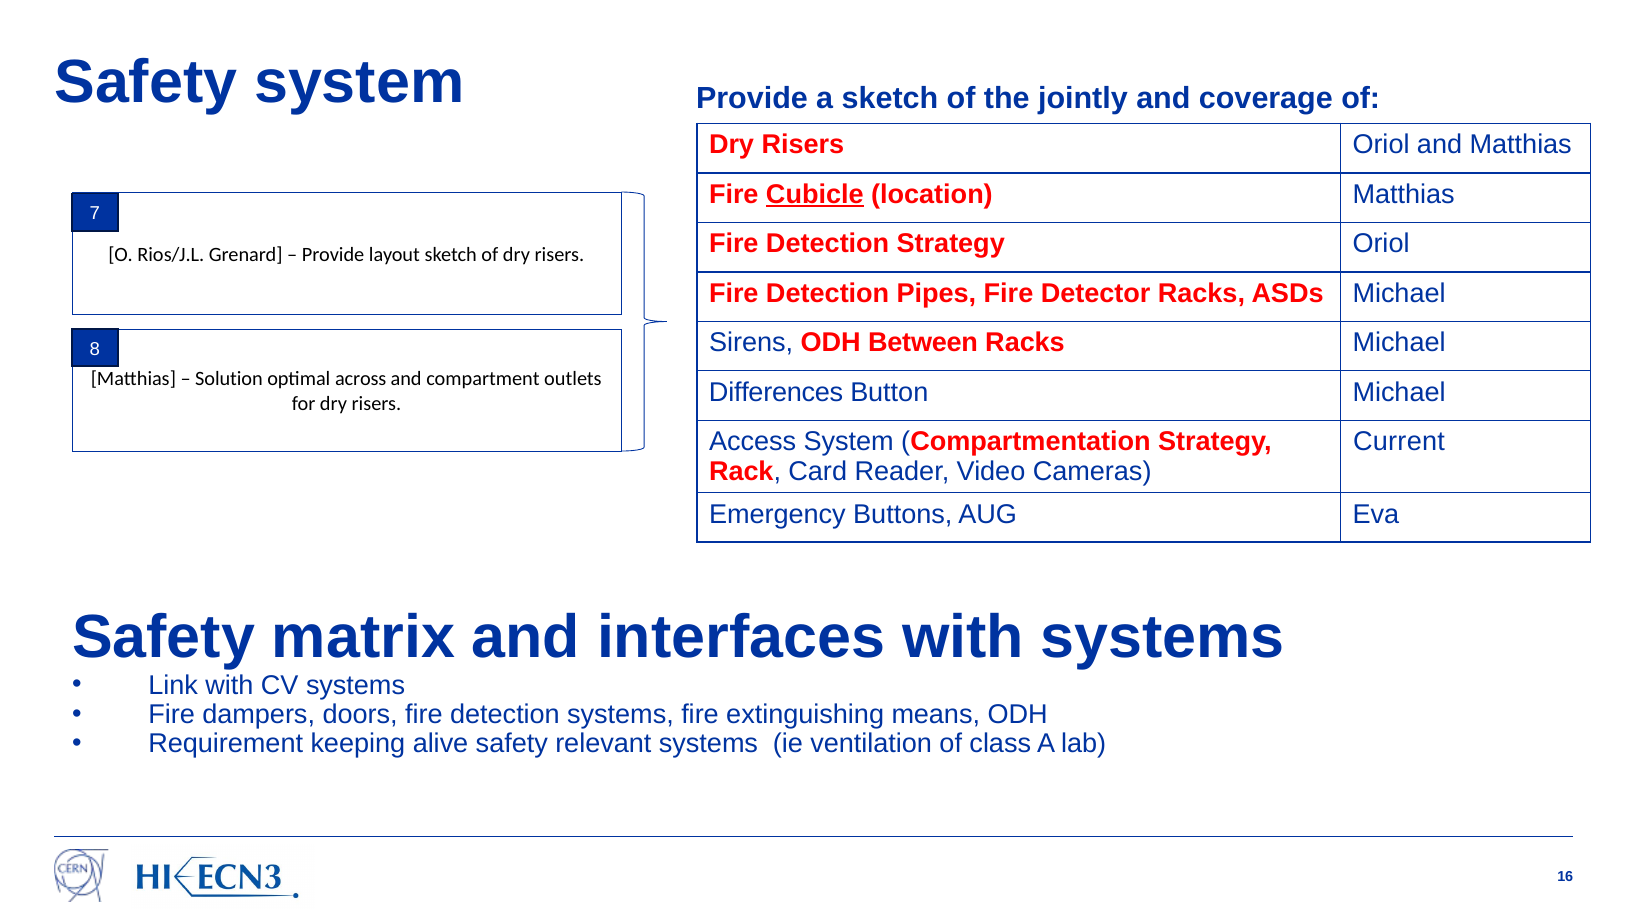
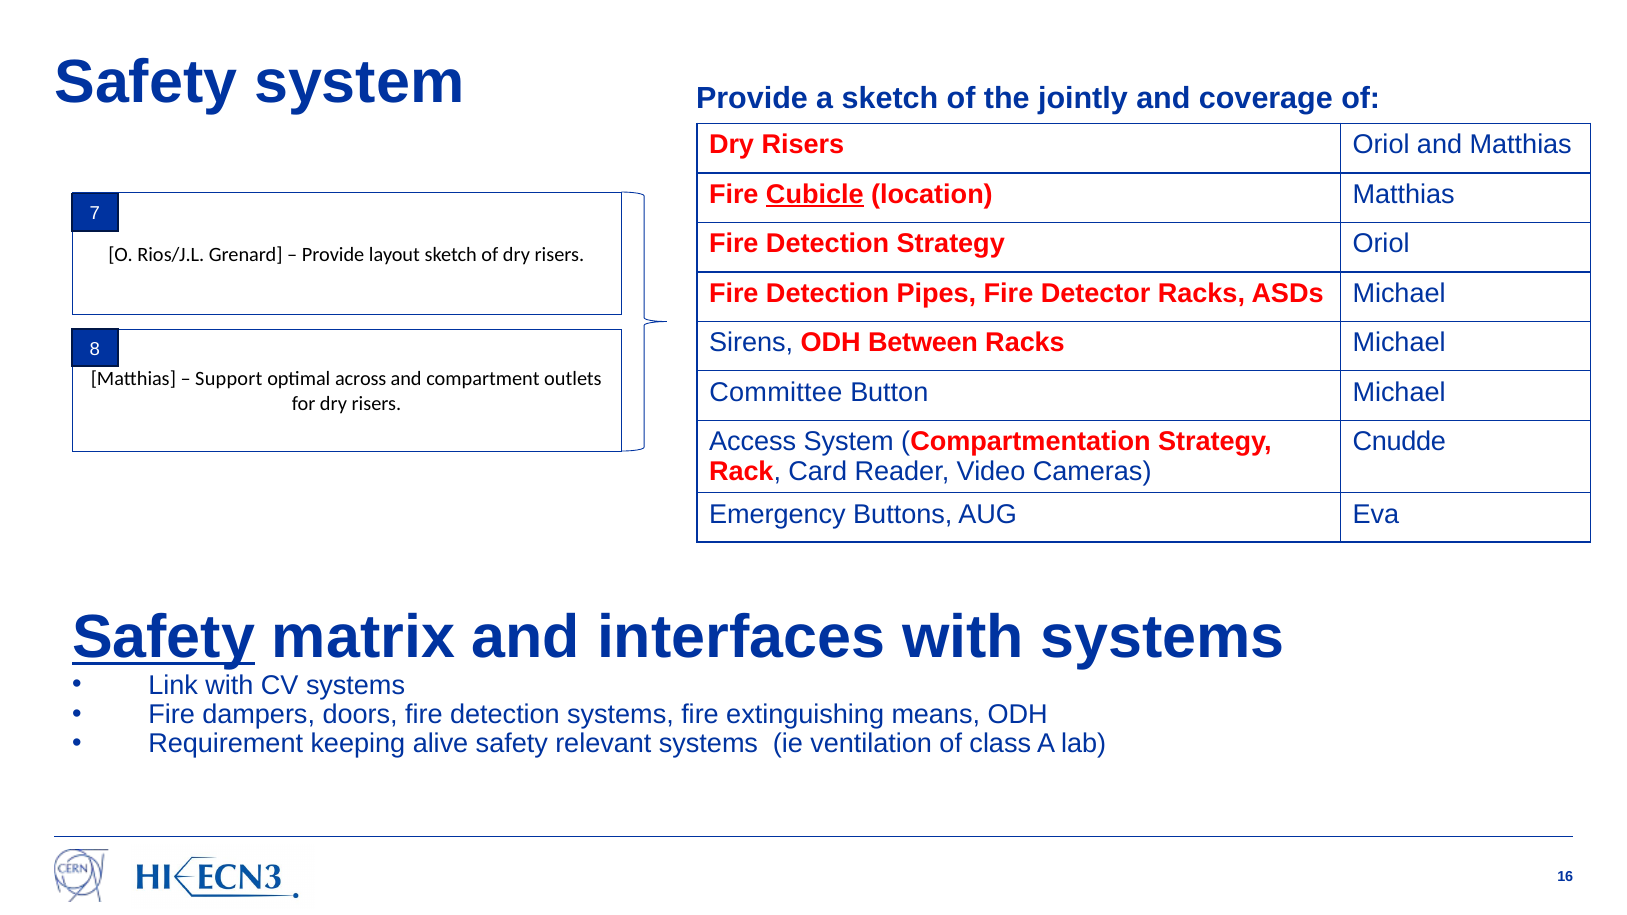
Solution: Solution -> Support (229, 379)
Differences: Differences -> Committee (776, 392)
Current: Current -> Cnudde (1399, 442)
Safety underline: none -> present (164, 637)
